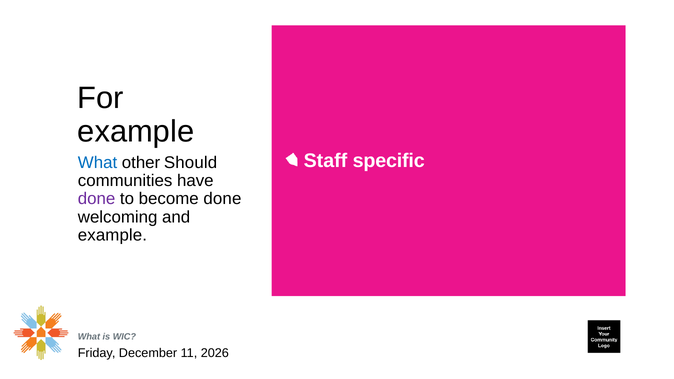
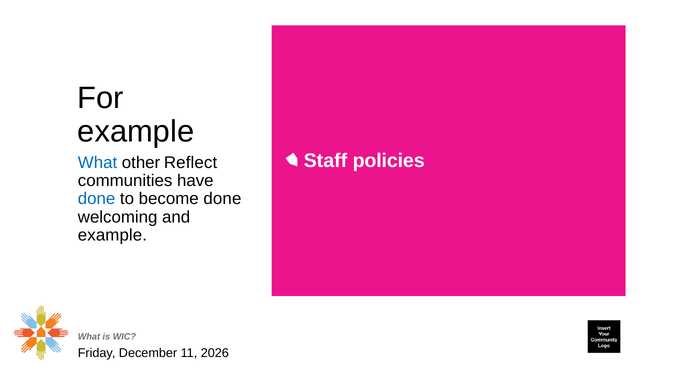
specific: specific -> policies (389, 161)
Should: Should -> Reflect (191, 163)
done colour: purple -> blue (97, 199)
